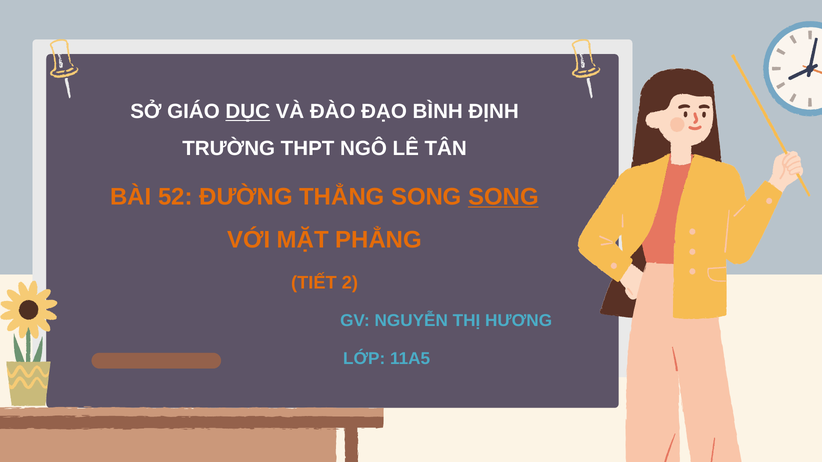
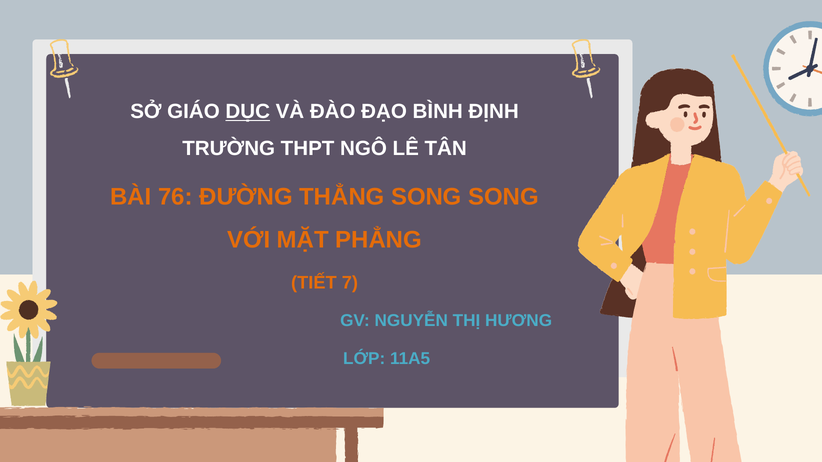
52: 52 -> 76 (175, 197)
SONG underline: present -> none (503, 197)
2: 2 -> 7 (350, 283)
